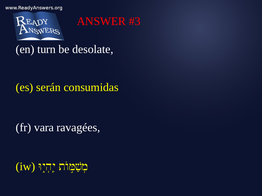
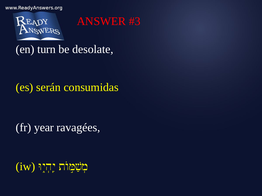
vara: vara -> year (44, 128)
